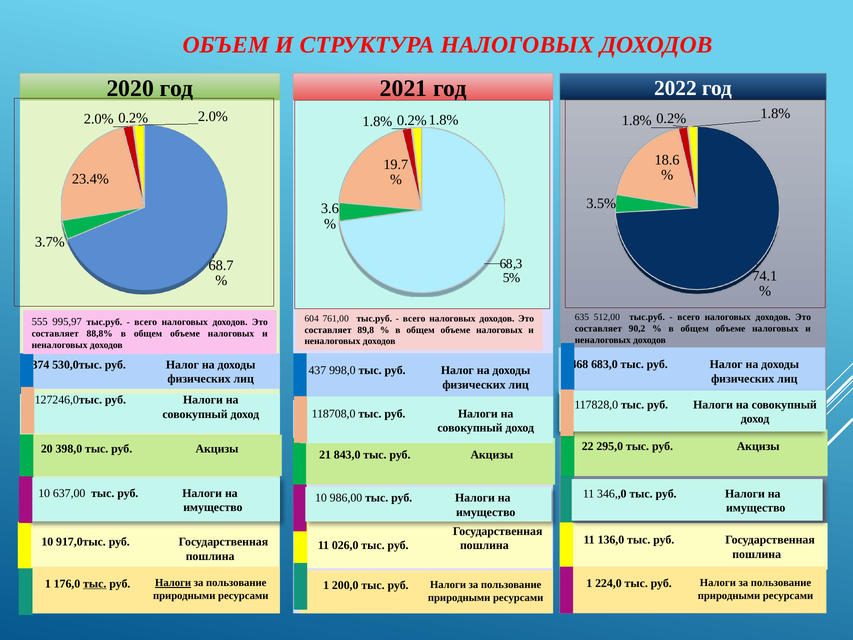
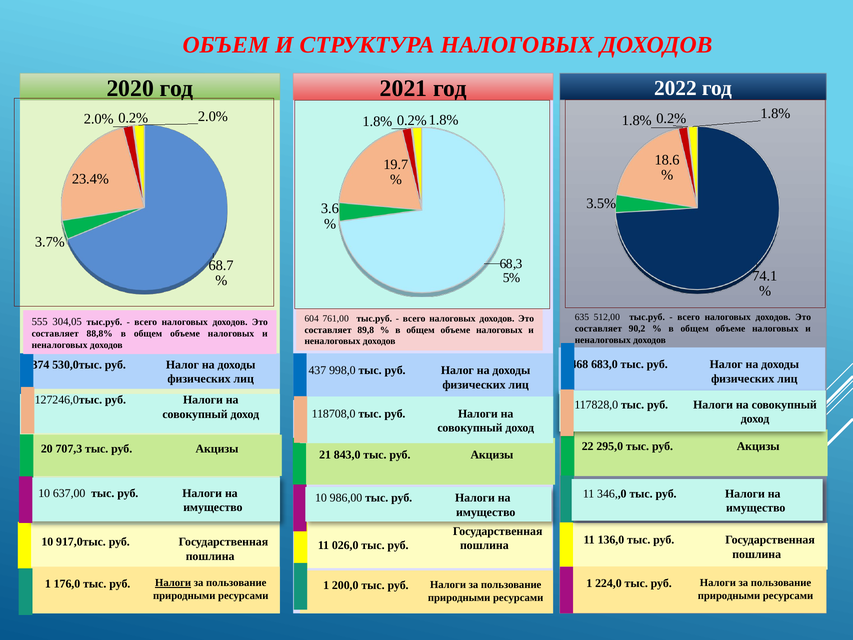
995,97: 995,97 -> 304,05 (67, 321)
398,0: 398,0 -> 707,3 (69, 449)
тыс underline: present -> none (95, 583)
